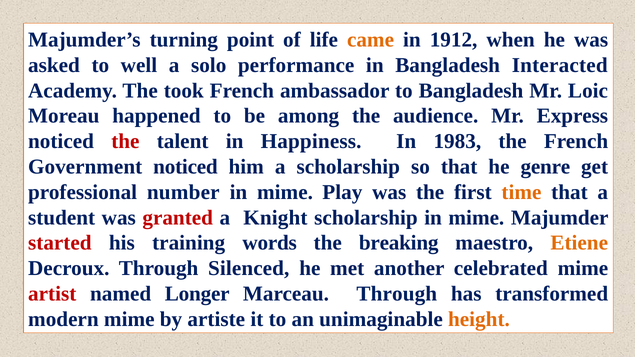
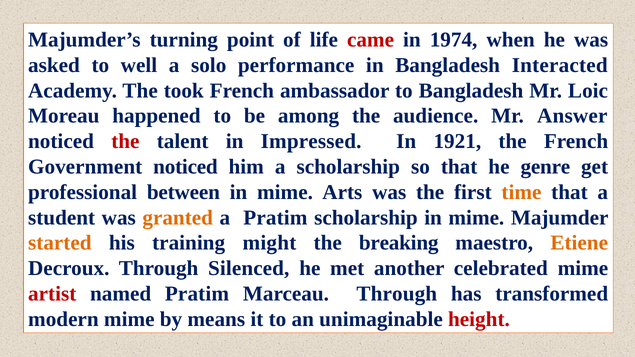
came colour: orange -> red (371, 40)
1912: 1912 -> 1974 (454, 40)
Express: Express -> Answer (572, 116)
Happiness: Happiness -> Impressed (311, 141)
1983: 1983 -> 1921 (457, 141)
number: number -> between (183, 192)
Play: Play -> Arts (342, 192)
granted colour: red -> orange (178, 218)
a Knight: Knight -> Pratim (275, 218)
started colour: red -> orange (60, 243)
words: words -> might (269, 243)
named Longer: Longer -> Pratim (197, 294)
artiste: artiste -> means (216, 319)
height colour: orange -> red (479, 319)
